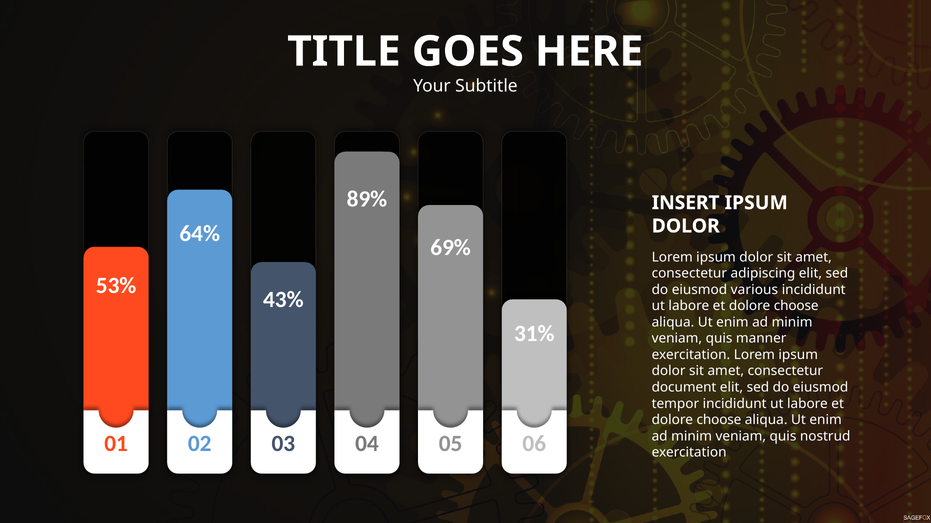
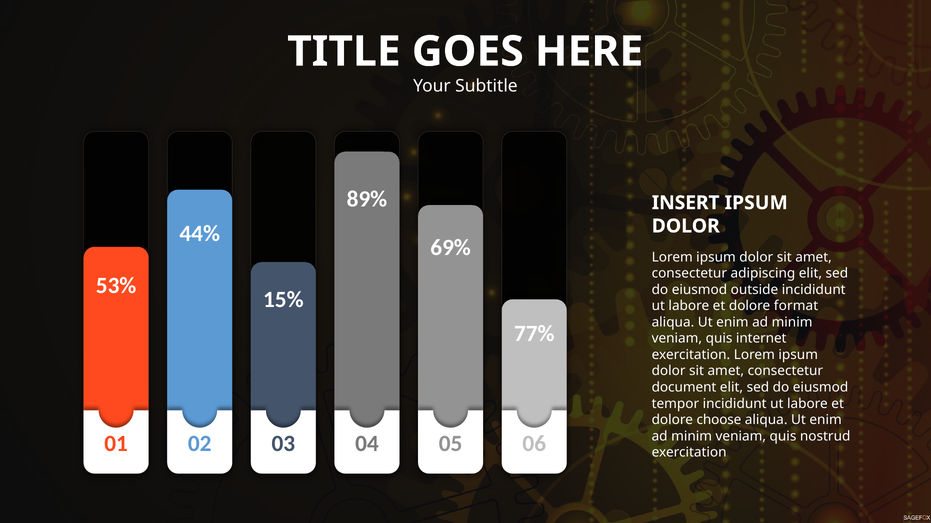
64%: 64% -> 44% (200, 234)
various: various -> outside (754, 290)
43%: 43% -> 15% (283, 300)
choose: choose -> format (796, 306)
31%: 31% -> 77% (534, 334)
manner: manner -> internet (761, 339)
